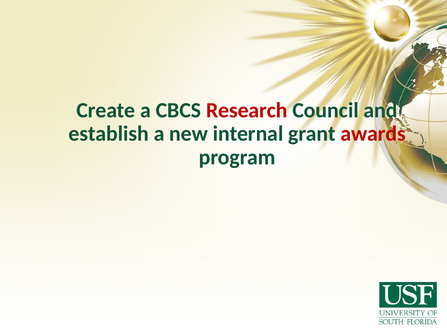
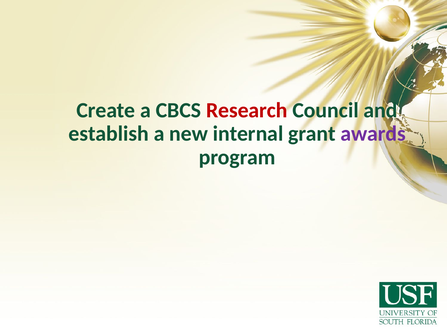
awards colour: red -> purple (373, 134)
